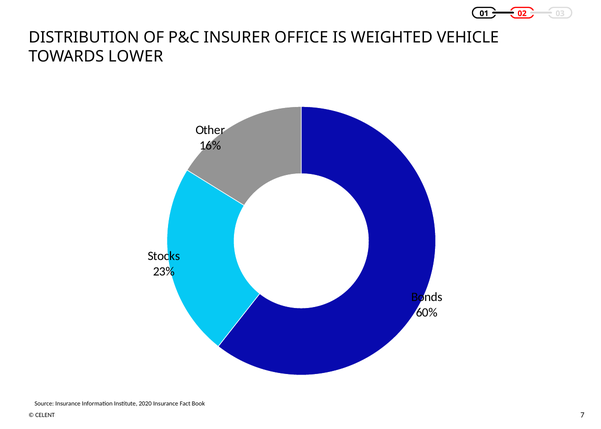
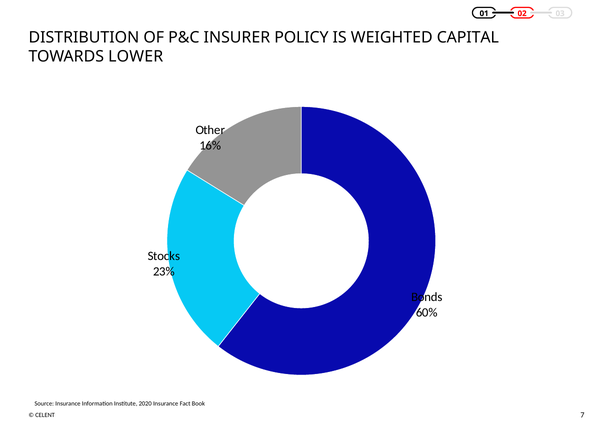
OFFICE: OFFICE -> POLICY (301, 37)
VEHICLE: VEHICLE -> CAPITAL (468, 37)
